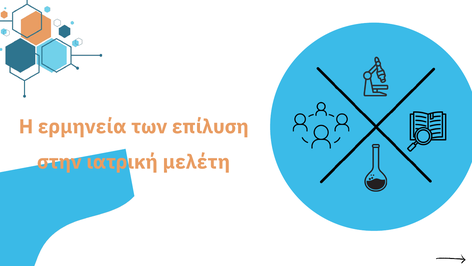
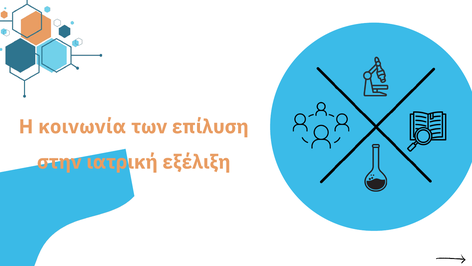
ερμηνεία: ερμηνεία -> κοινωνία (82, 126)
μελέτη: μελέτη -> εξέλιξη (196, 162)
